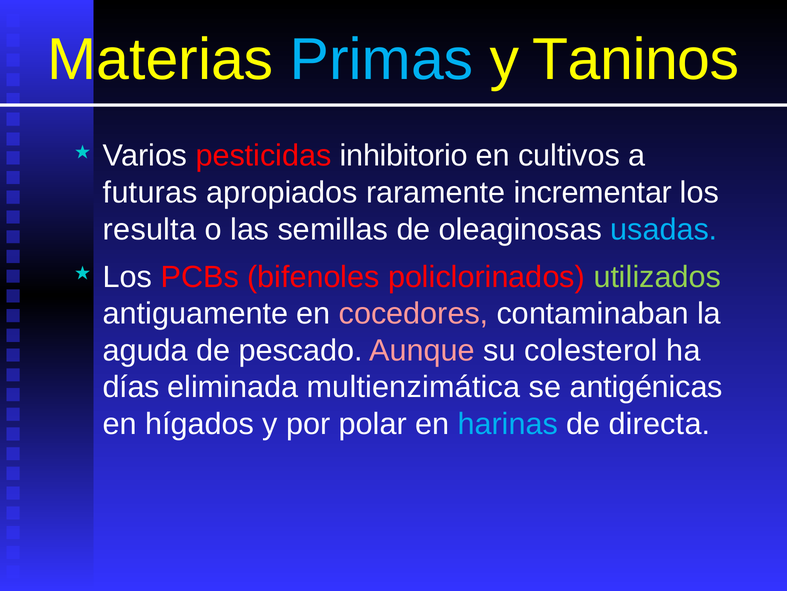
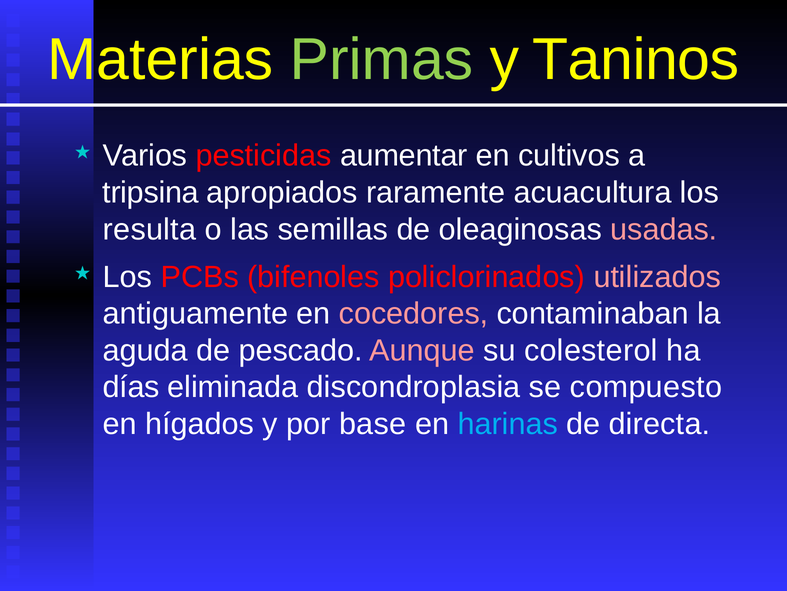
Primas colour: light blue -> light green (382, 60)
inhibitorio: inhibitorio -> aumentar (404, 156)
futuras: futuras -> tripsina (151, 192)
incrementar: incrementar -> acuacultura (593, 192)
usadas colour: light blue -> pink (664, 229)
utilizados colour: light green -> pink (657, 277)
multienzimática: multienzimática -> discondroplasia (414, 387)
antigénicas: antigénicas -> compuesto (646, 387)
polar: polar -> base (373, 424)
